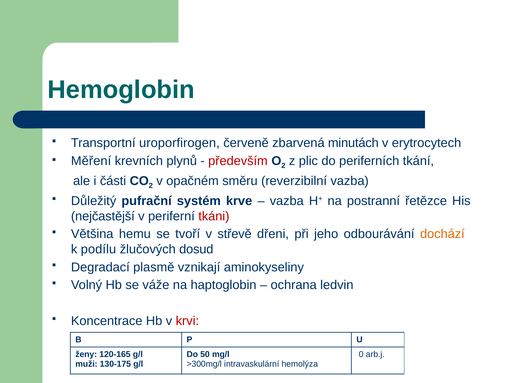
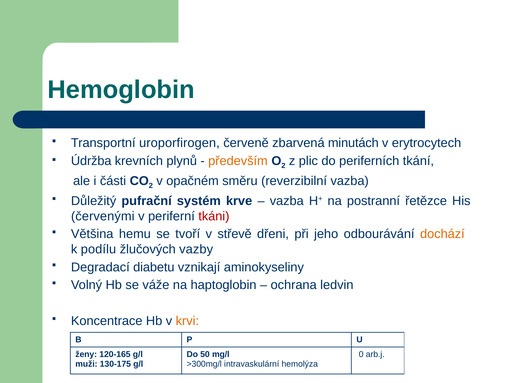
Měření: Měření -> Údržba (91, 161)
především colour: red -> orange (238, 161)
nejčastější: nejčastější -> červenými (103, 216)
dosud: dosud -> vazby (196, 249)
plasmě: plasmě -> diabetu (154, 267)
krvi colour: red -> orange (187, 320)
